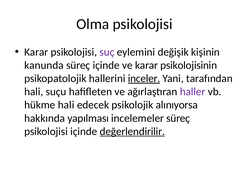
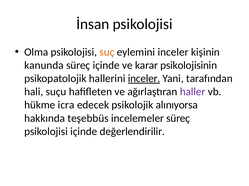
Olma: Olma -> İnsan (93, 24)
Karar: Karar -> Olma (36, 52)
suç colour: purple -> orange (107, 52)
eylemini değişik: değişik -> inceler (173, 52)
hükme hali: hali -> icra (66, 105)
yapılması: yapılması -> teşebbüs (88, 119)
değerlendirilir underline: present -> none (132, 132)
